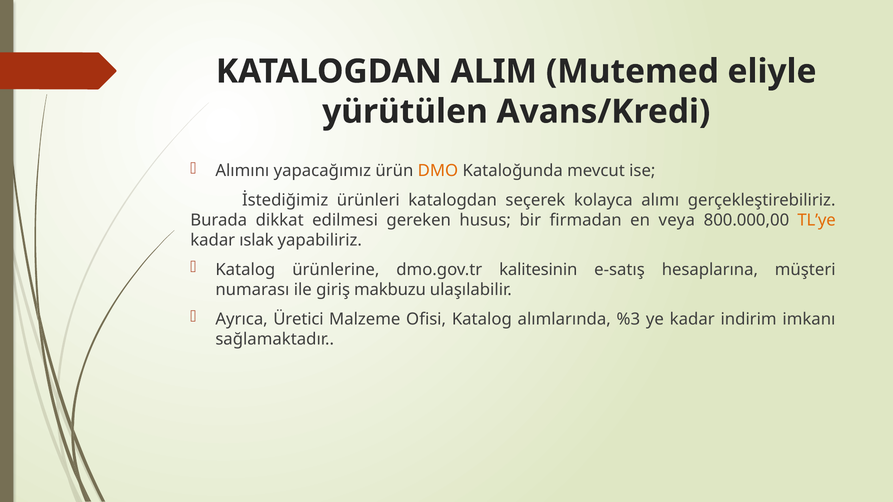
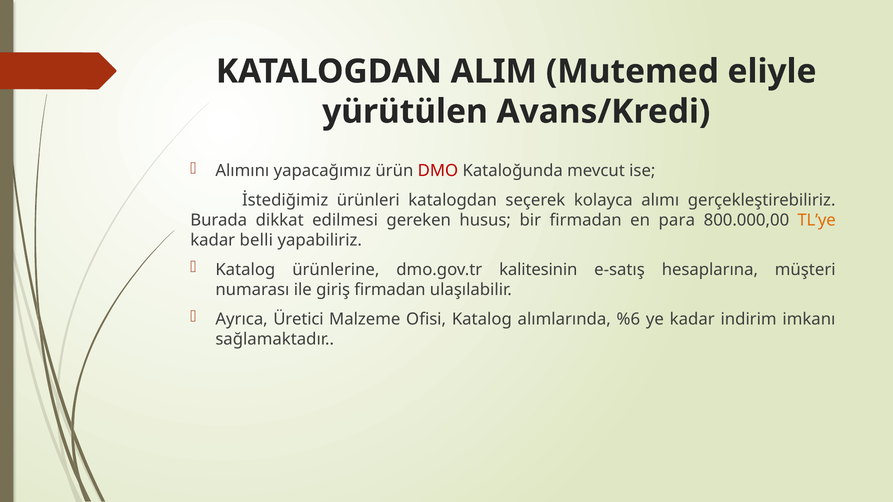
DMO colour: orange -> red (438, 171)
veya: veya -> para (677, 220)
ıslak: ıslak -> belli (256, 240)
giriş makbuzu: makbuzu -> firmadan (390, 290)
%3: %3 -> %6 (628, 319)
